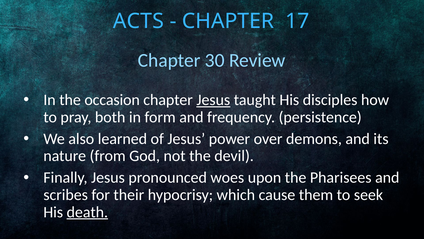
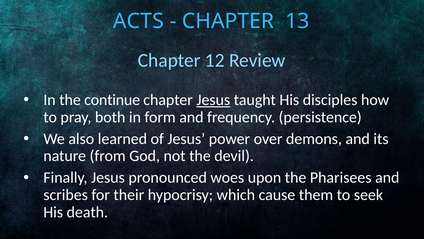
17: 17 -> 13 (297, 21)
30: 30 -> 12 (215, 60)
occasion: occasion -> continue (112, 100)
death underline: present -> none (87, 212)
